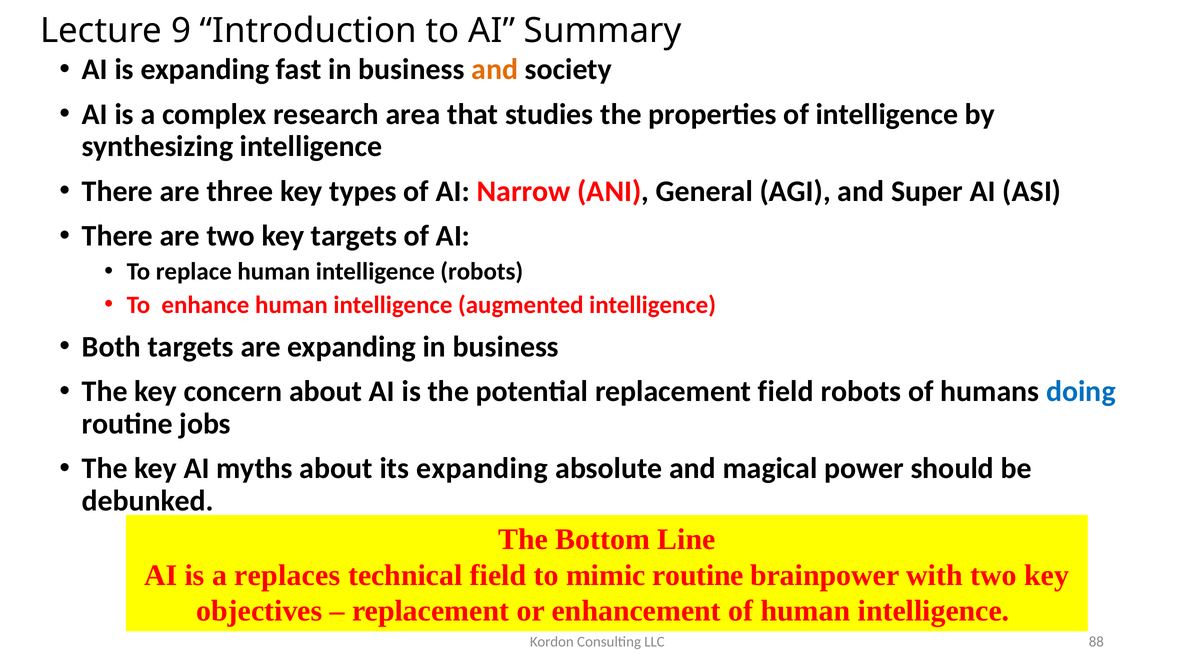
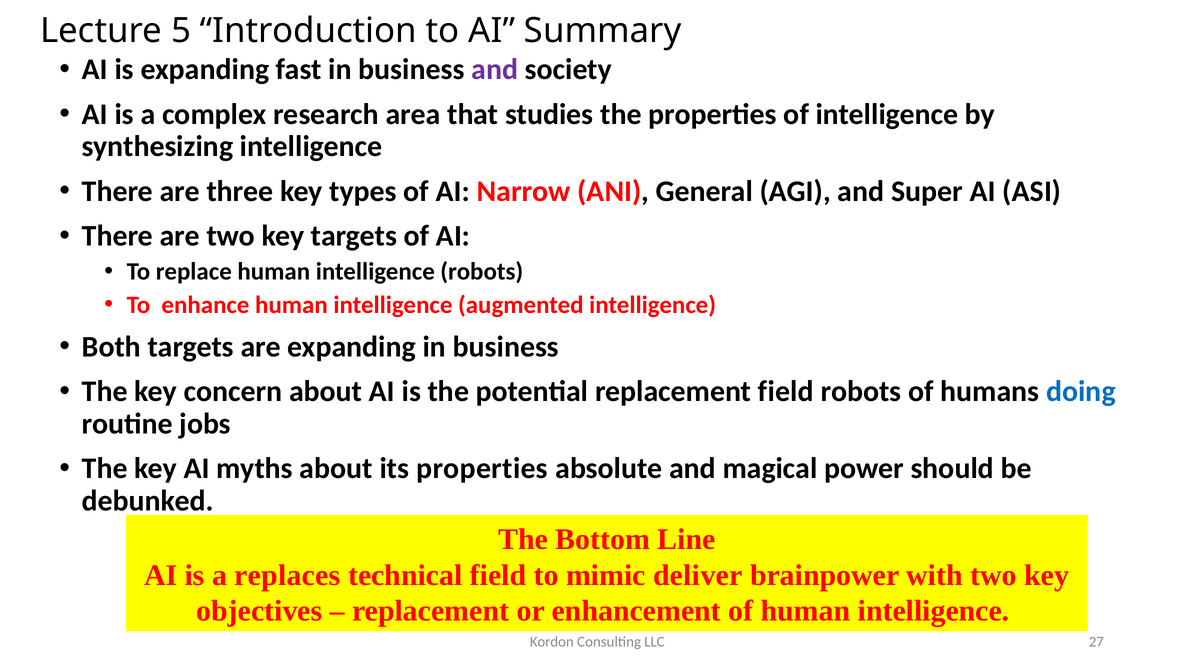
9: 9 -> 5 (181, 31)
and colour: orange -> purple (495, 70)
its expanding: expanding -> properties (482, 469)
mimic routine: routine -> deliver (698, 575)
88: 88 -> 27 (1096, 642)
